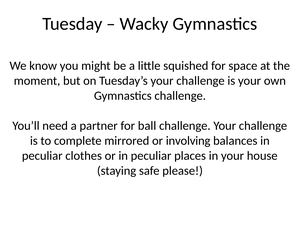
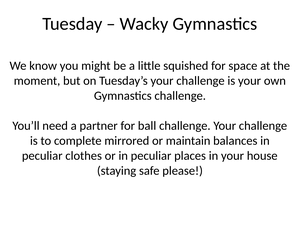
involving: involving -> maintain (188, 141)
